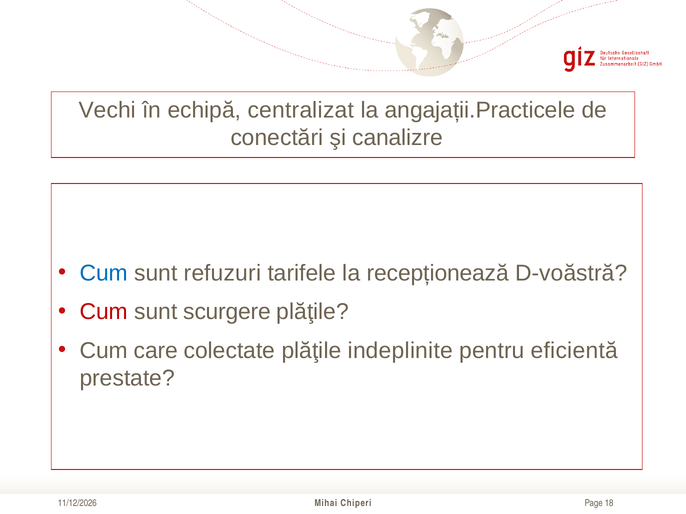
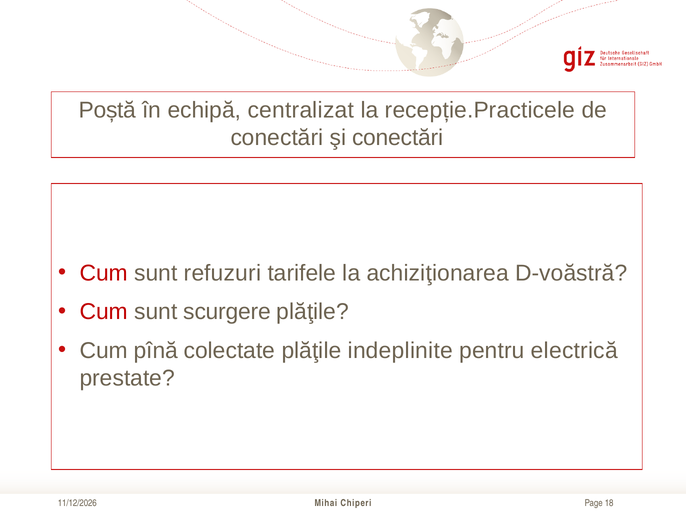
Vechi: Vechi -> Poștă (107, 111)
angajații.Practicele: angajații.Practicele -> recepție.Practicele (480, 111)
şi canalizre: canalizre -> conectări (398, 138)
Cum colour: blue -> red (104, 273)
recepționează: recepționează -> achiziţionarea (438, 273)
care: care -> pînă (156, 351)
eficientă: eficientă -> electrică (574, 351)
